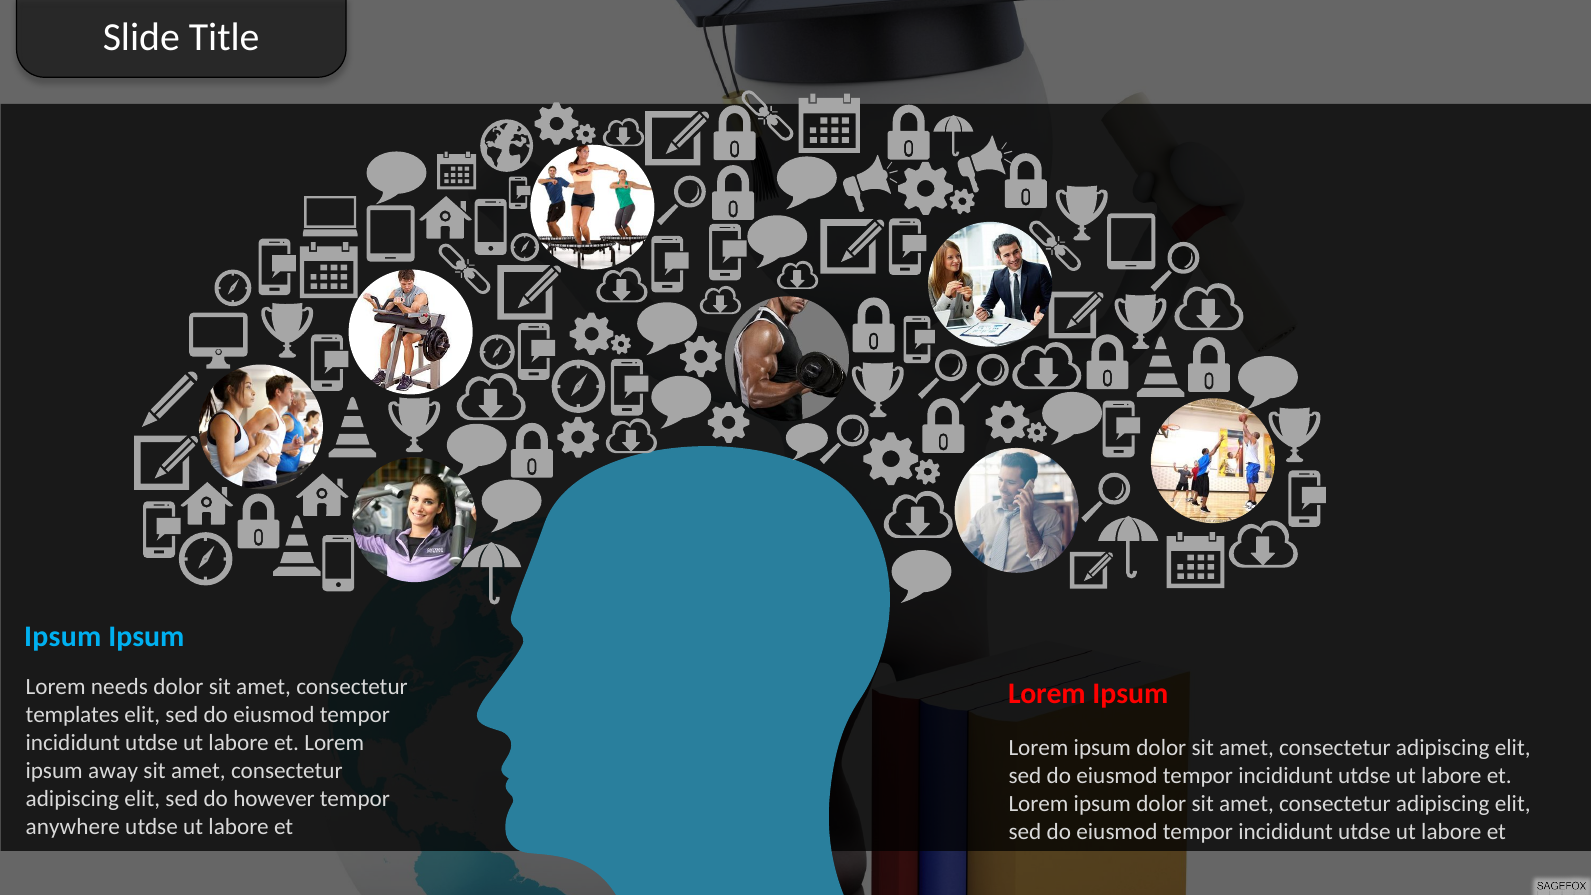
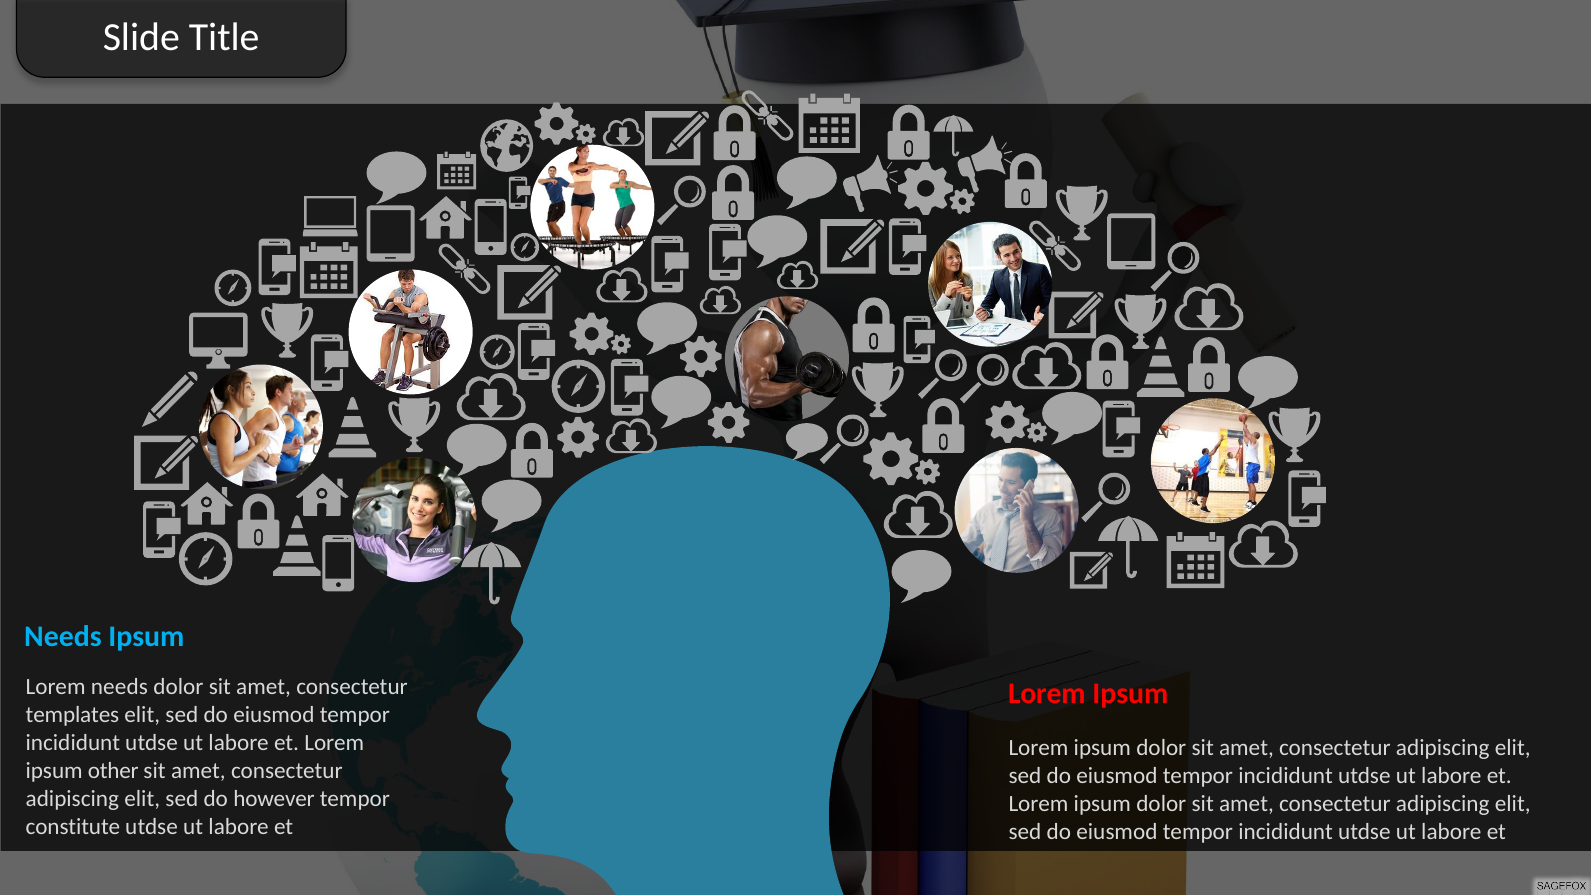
Ipsum: Ipsum -> Needs (63, 637)
away: away -> other (113, 771)
anywhere: anywhere -> constitute (73, 826)
